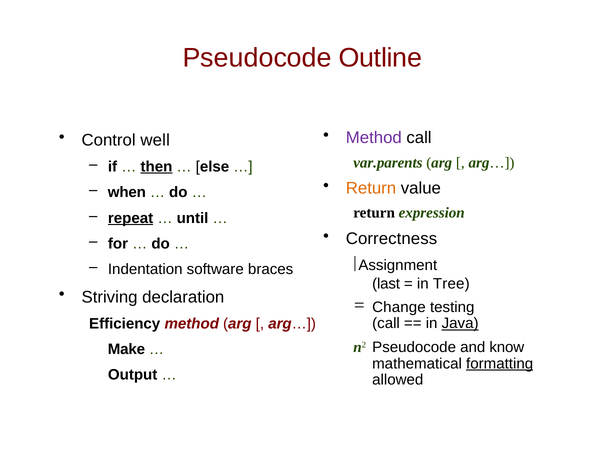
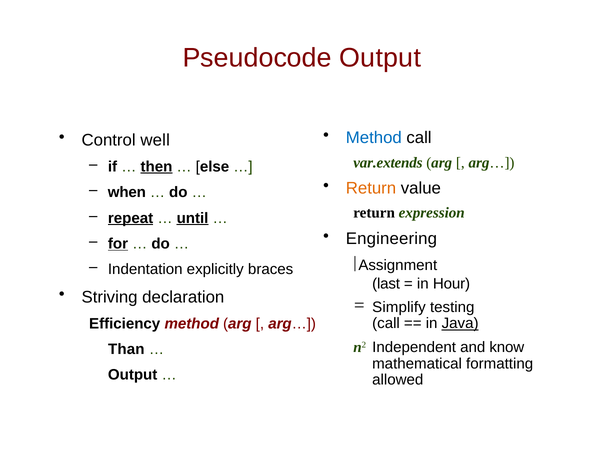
Pseudocode Outline: Outline -> Output (380, 58)
Method colour: purple -> blue (374, 138)
var.parents: var.parents -> var.extends (388, 163)
until underline: none -> present (193, 218)
Correctness: Correctness -> Engineering (391, 239)
for underline: none -> present (118, 244)
software: software -> explicitly (215, 269)
Tree: Tree -> Hour (451, 284)
Change: Change -> Simplify (399, 307)
n2 Pseudocode: Pseudocode -> Independent (414, 347)
Make: Make -> Than (126, 349)
formatting underline: present -> none (500, 364)
